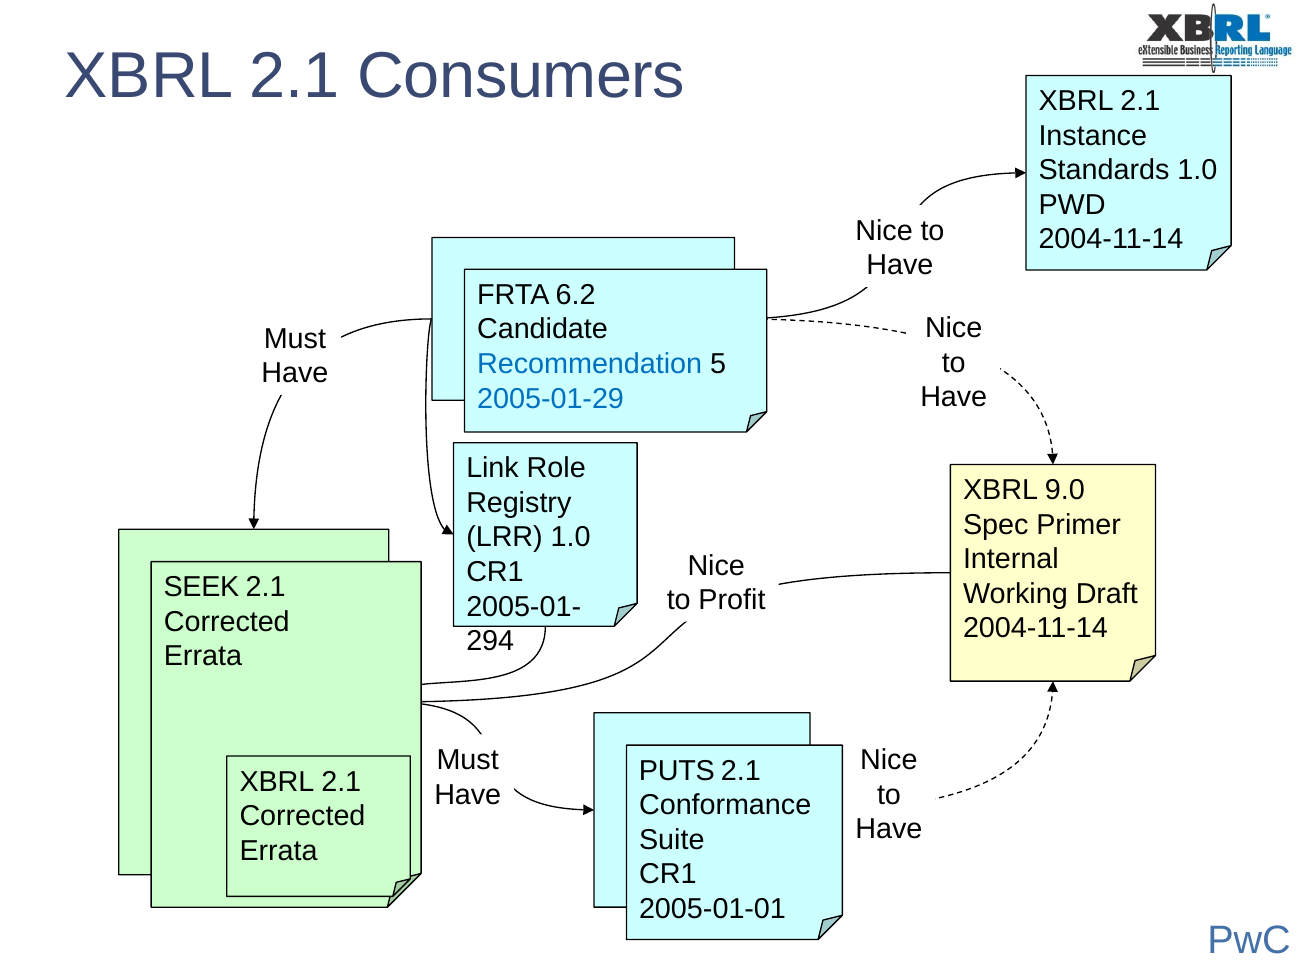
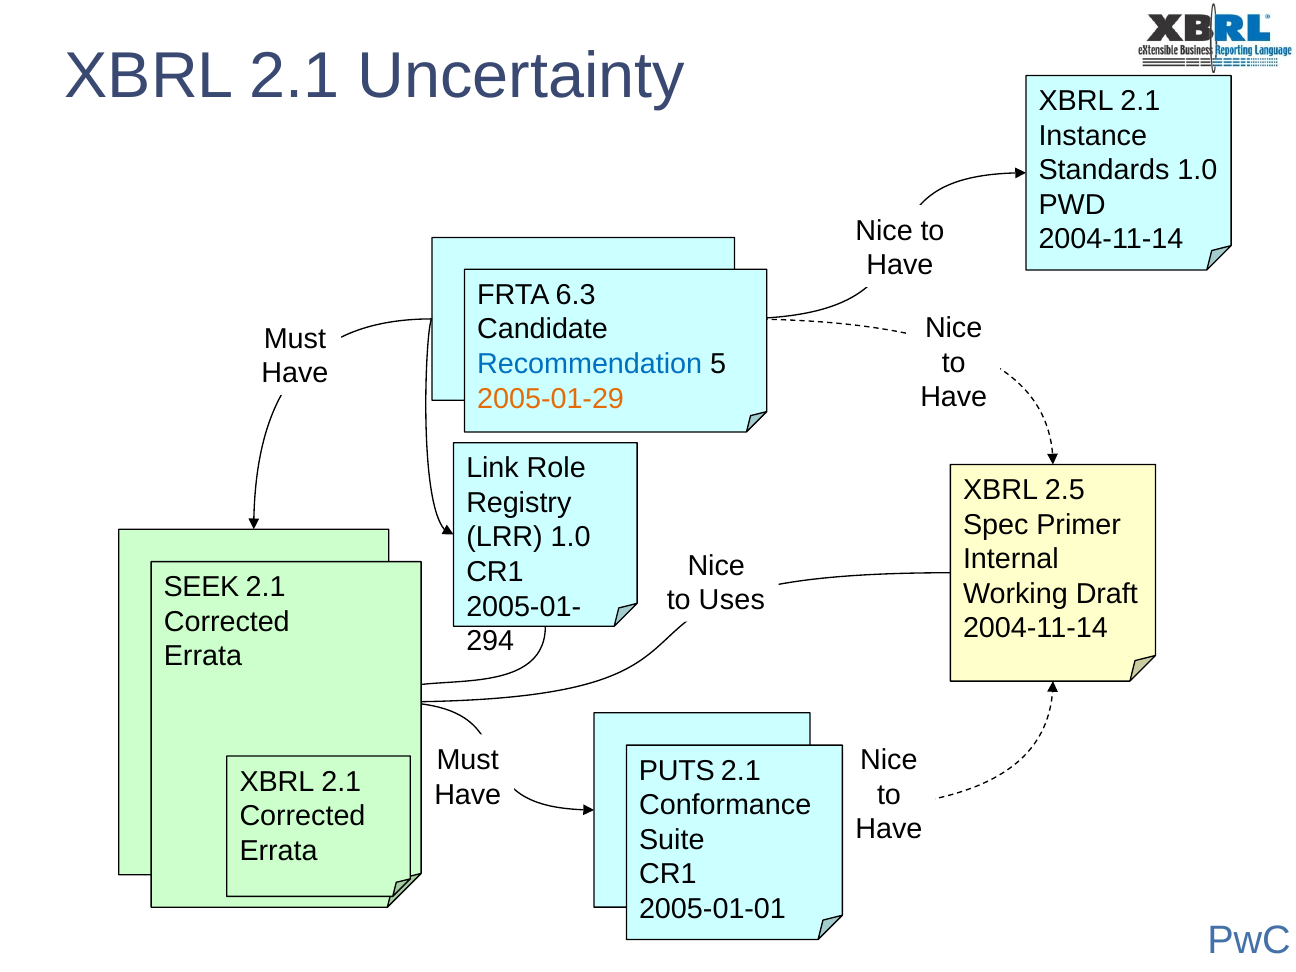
Consumers: Consumers -> Uncertainty (521, 76)
6.2: 6.2 -> 6.3 (576, 295)
2005-01-29 colour: blue -> orange (551, 399)
9.0: 9.0 -> 2.5 (1065, 490)
Profit: Profit -> Uses (732, 600)
